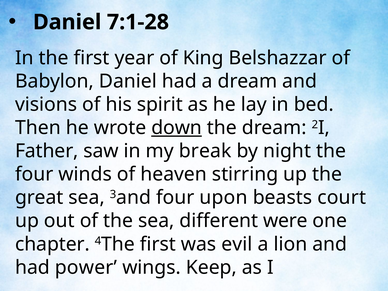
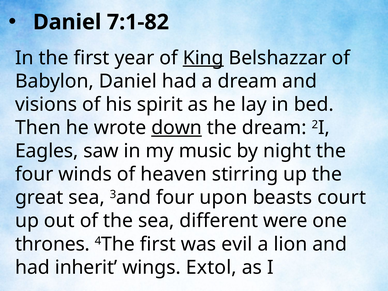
7:1-28: 7:1-28 -> 7:1-82 (138, 22)
King underline: none -> present (203, 58)
Father: Father -> Eagles (47, 151)
break: break -> music (205, 151)
chapter: chapter -> thrones (52, 244)
power: power -> inherit (86, 267)
Keep: Keep -> Extol (211, 267)
